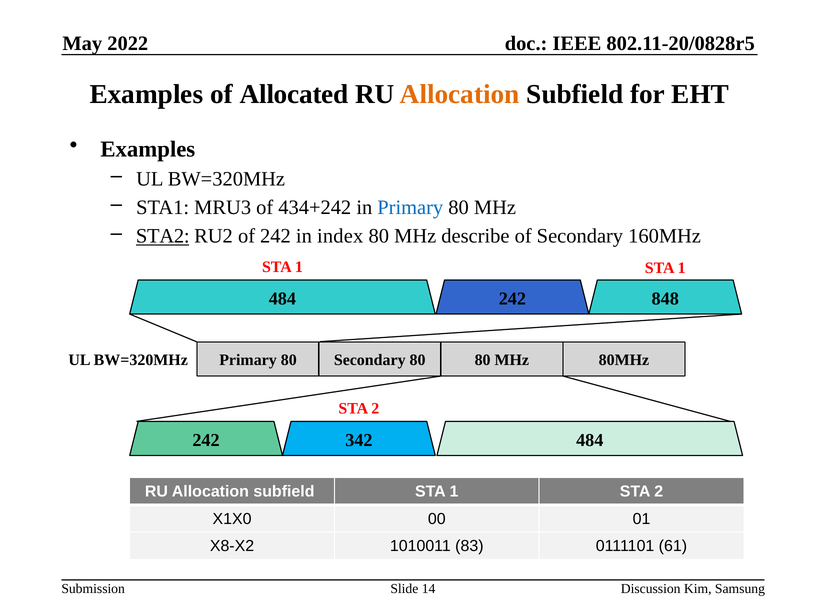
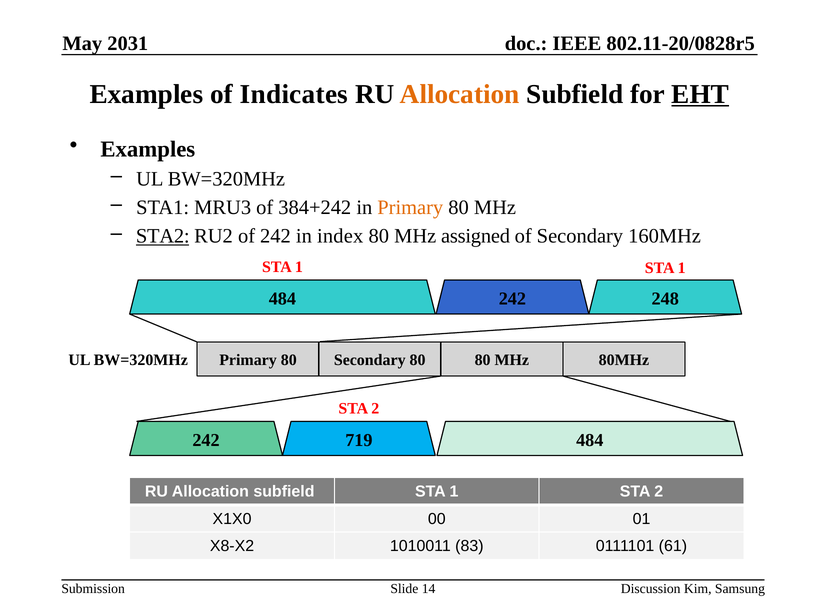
2022: 2022 -> 2031 (128, 44)
Allocated: Allocated -> Indicates (294, 94)
EHT underline: none -> present (700, 94)
434+242: 434+242 -> 384+242 (315, 208)
Primary colour: blue -> orange (410, 208)
describe: describe -> assigned (476, 236)
848: 848 -> 248 (665, 299)
342: 342 -> 719 (359, 441)
